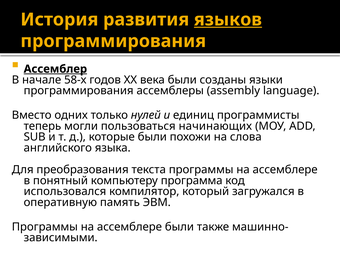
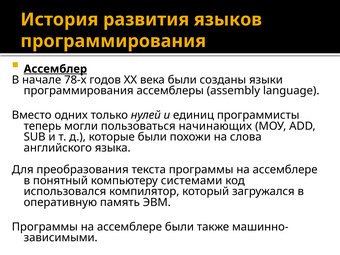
языков underline: present -> none (228, 20)
58-х: 58-х -> 78-х (75, 80)
программа: программа -> системами (192, 181)
